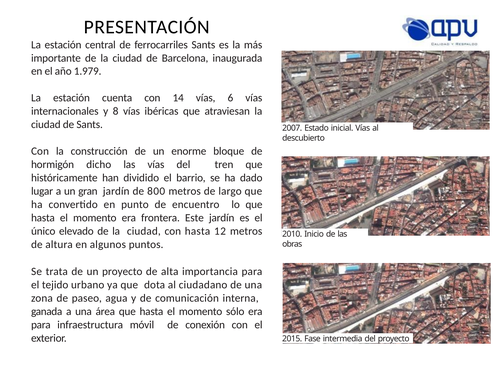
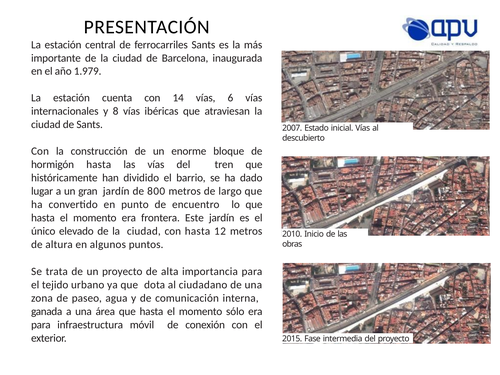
hormigón dicho: dicho -> hasta (99, 165)
